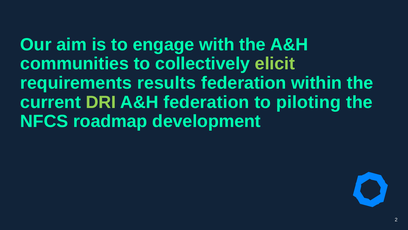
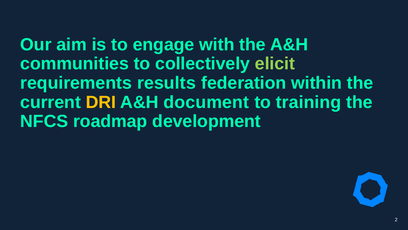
DRI colour: light green -> yellow (101, 102)
A&H federation: federation -> document (206, 102)
piloting: piloting -> training (309, 102)
